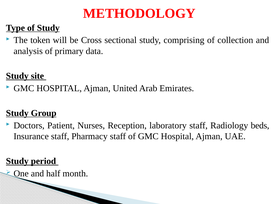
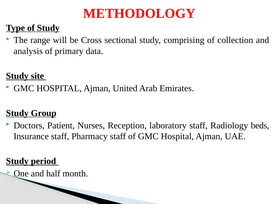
token: token -> range (40, 40)
